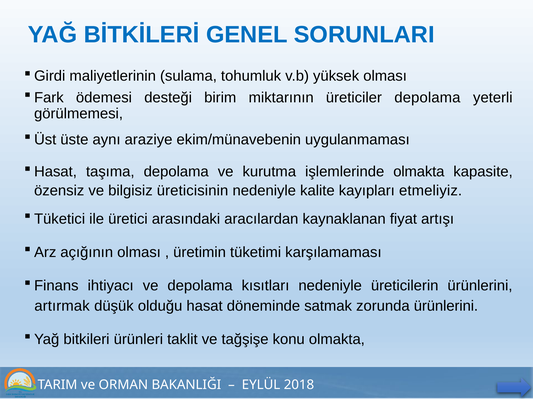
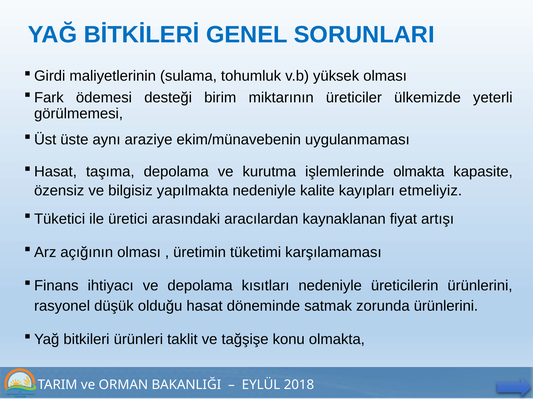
üreticiler depolama: depolama -> ülkemizde (428, 98)
üreticisinin: üreticisinin -> yapılmakta (193, 191)
artırmak: artırmak -> rasyonel (62, 307)
